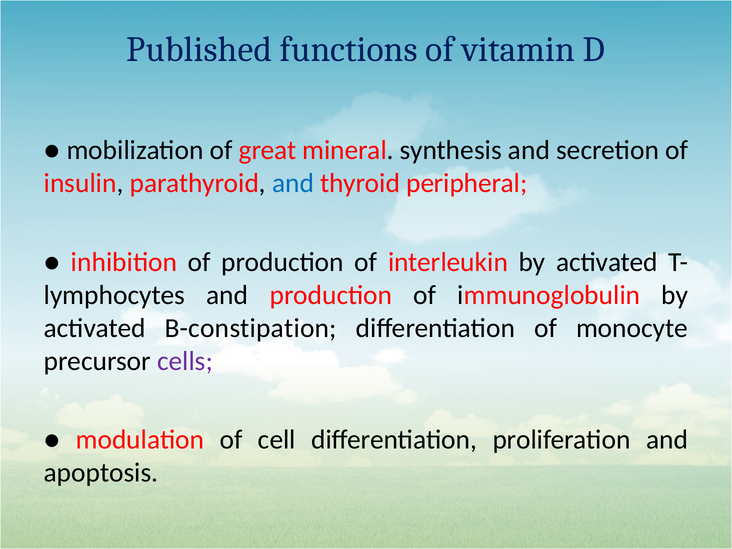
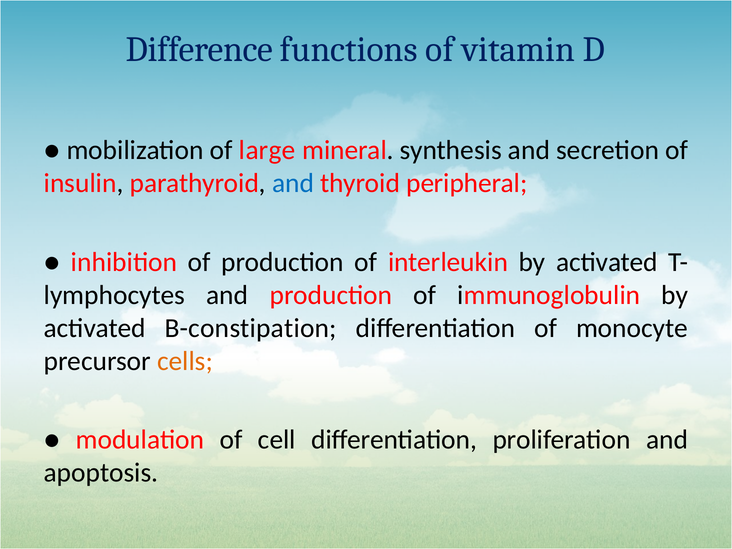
Published: Published -> Difference (199, 49)
great: great -> large (267, 150)
cells colour: purple -> orange (185, 361)
